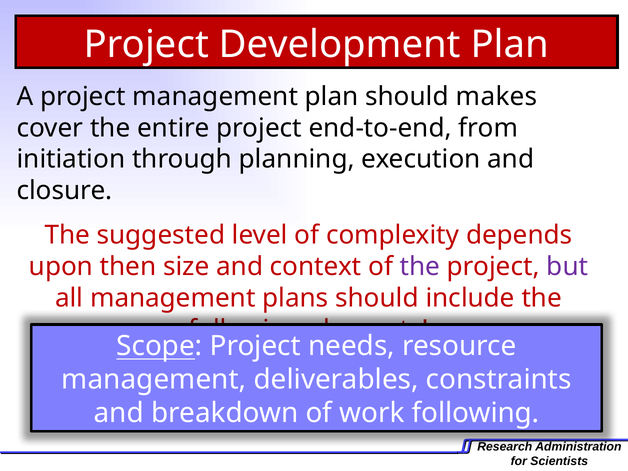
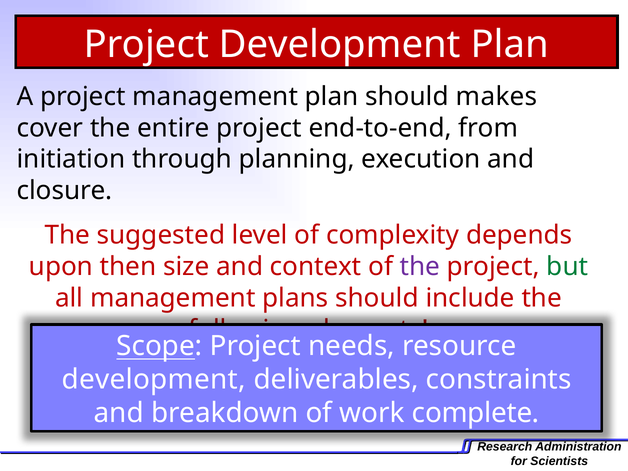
but colour: purple -> green (567, 267)
management: management -> development (154, 380)
work following: following -> complete (476, 413)
